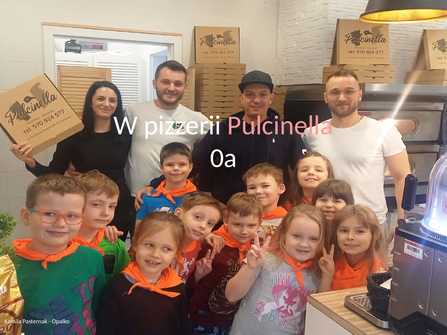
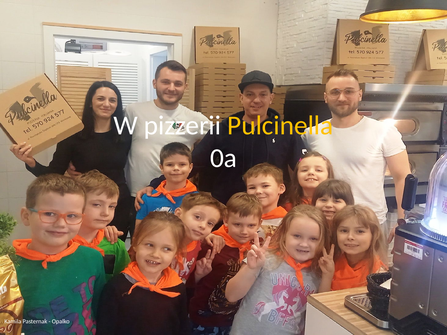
Pulcinella colour: pink -> yellow (280, 126)
